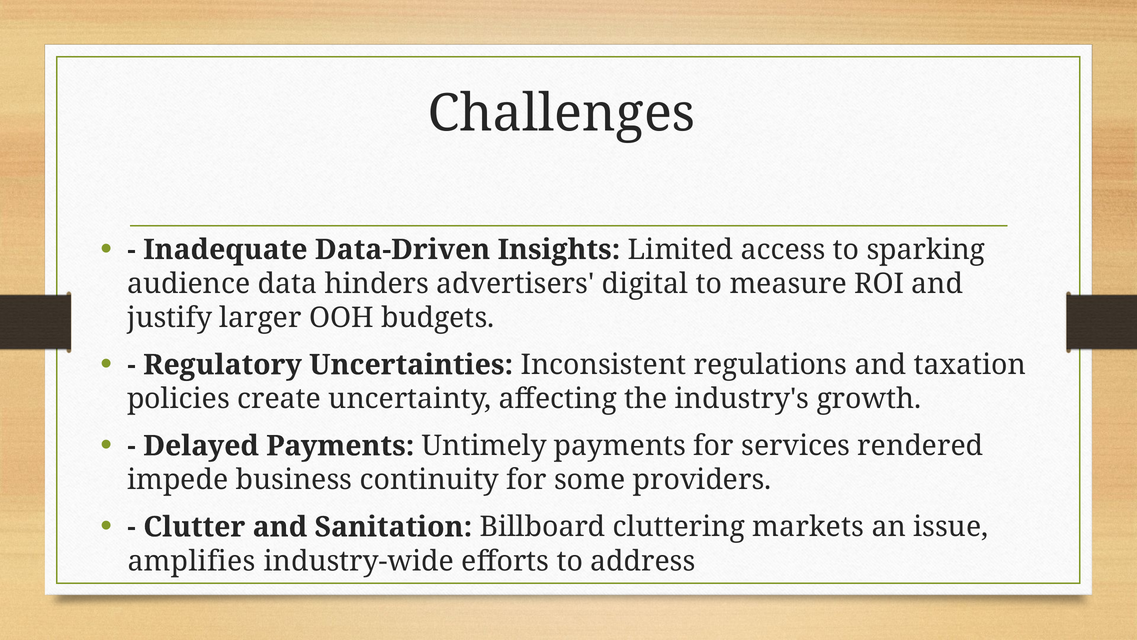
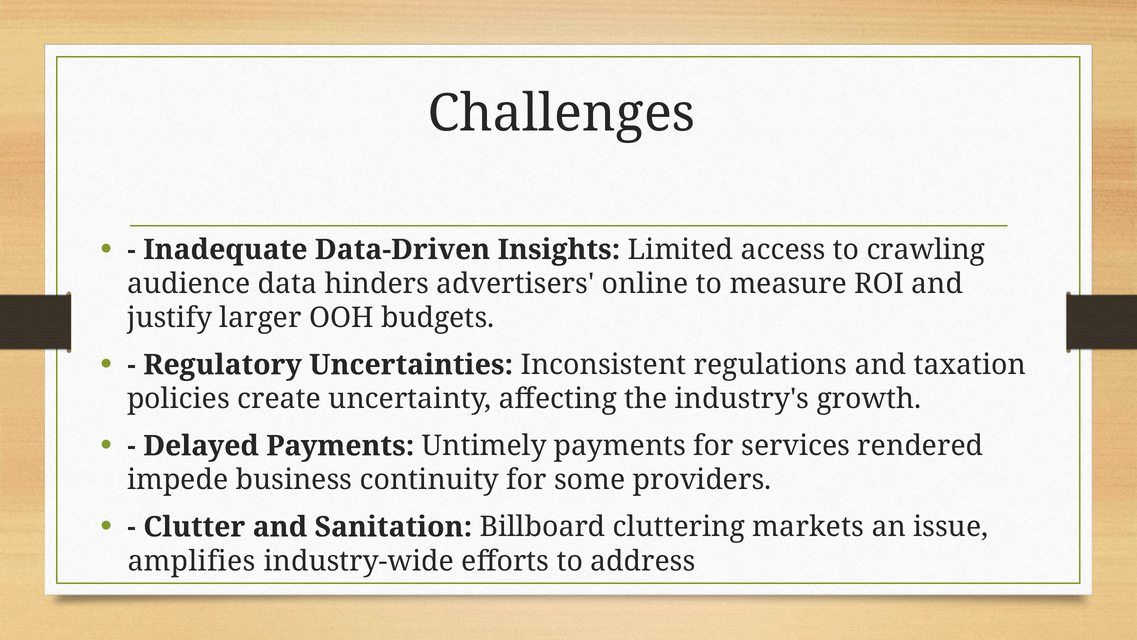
sparking: sparking -> crawling (926, 250)
digital: digital -> online (645, 284)
